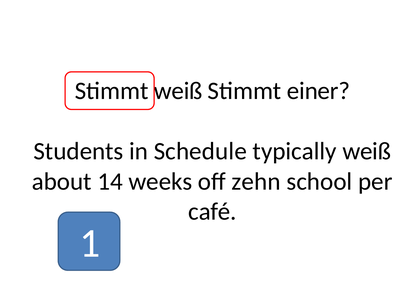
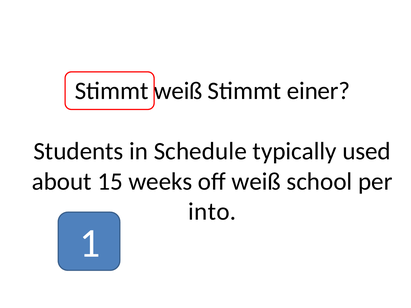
typically weiß: weiß -> used (367, 151)
14: 14 -> 15 (110, 182)
off zehn: zehn -> weiß (256, 182)
café: café -> into (212, 212)
